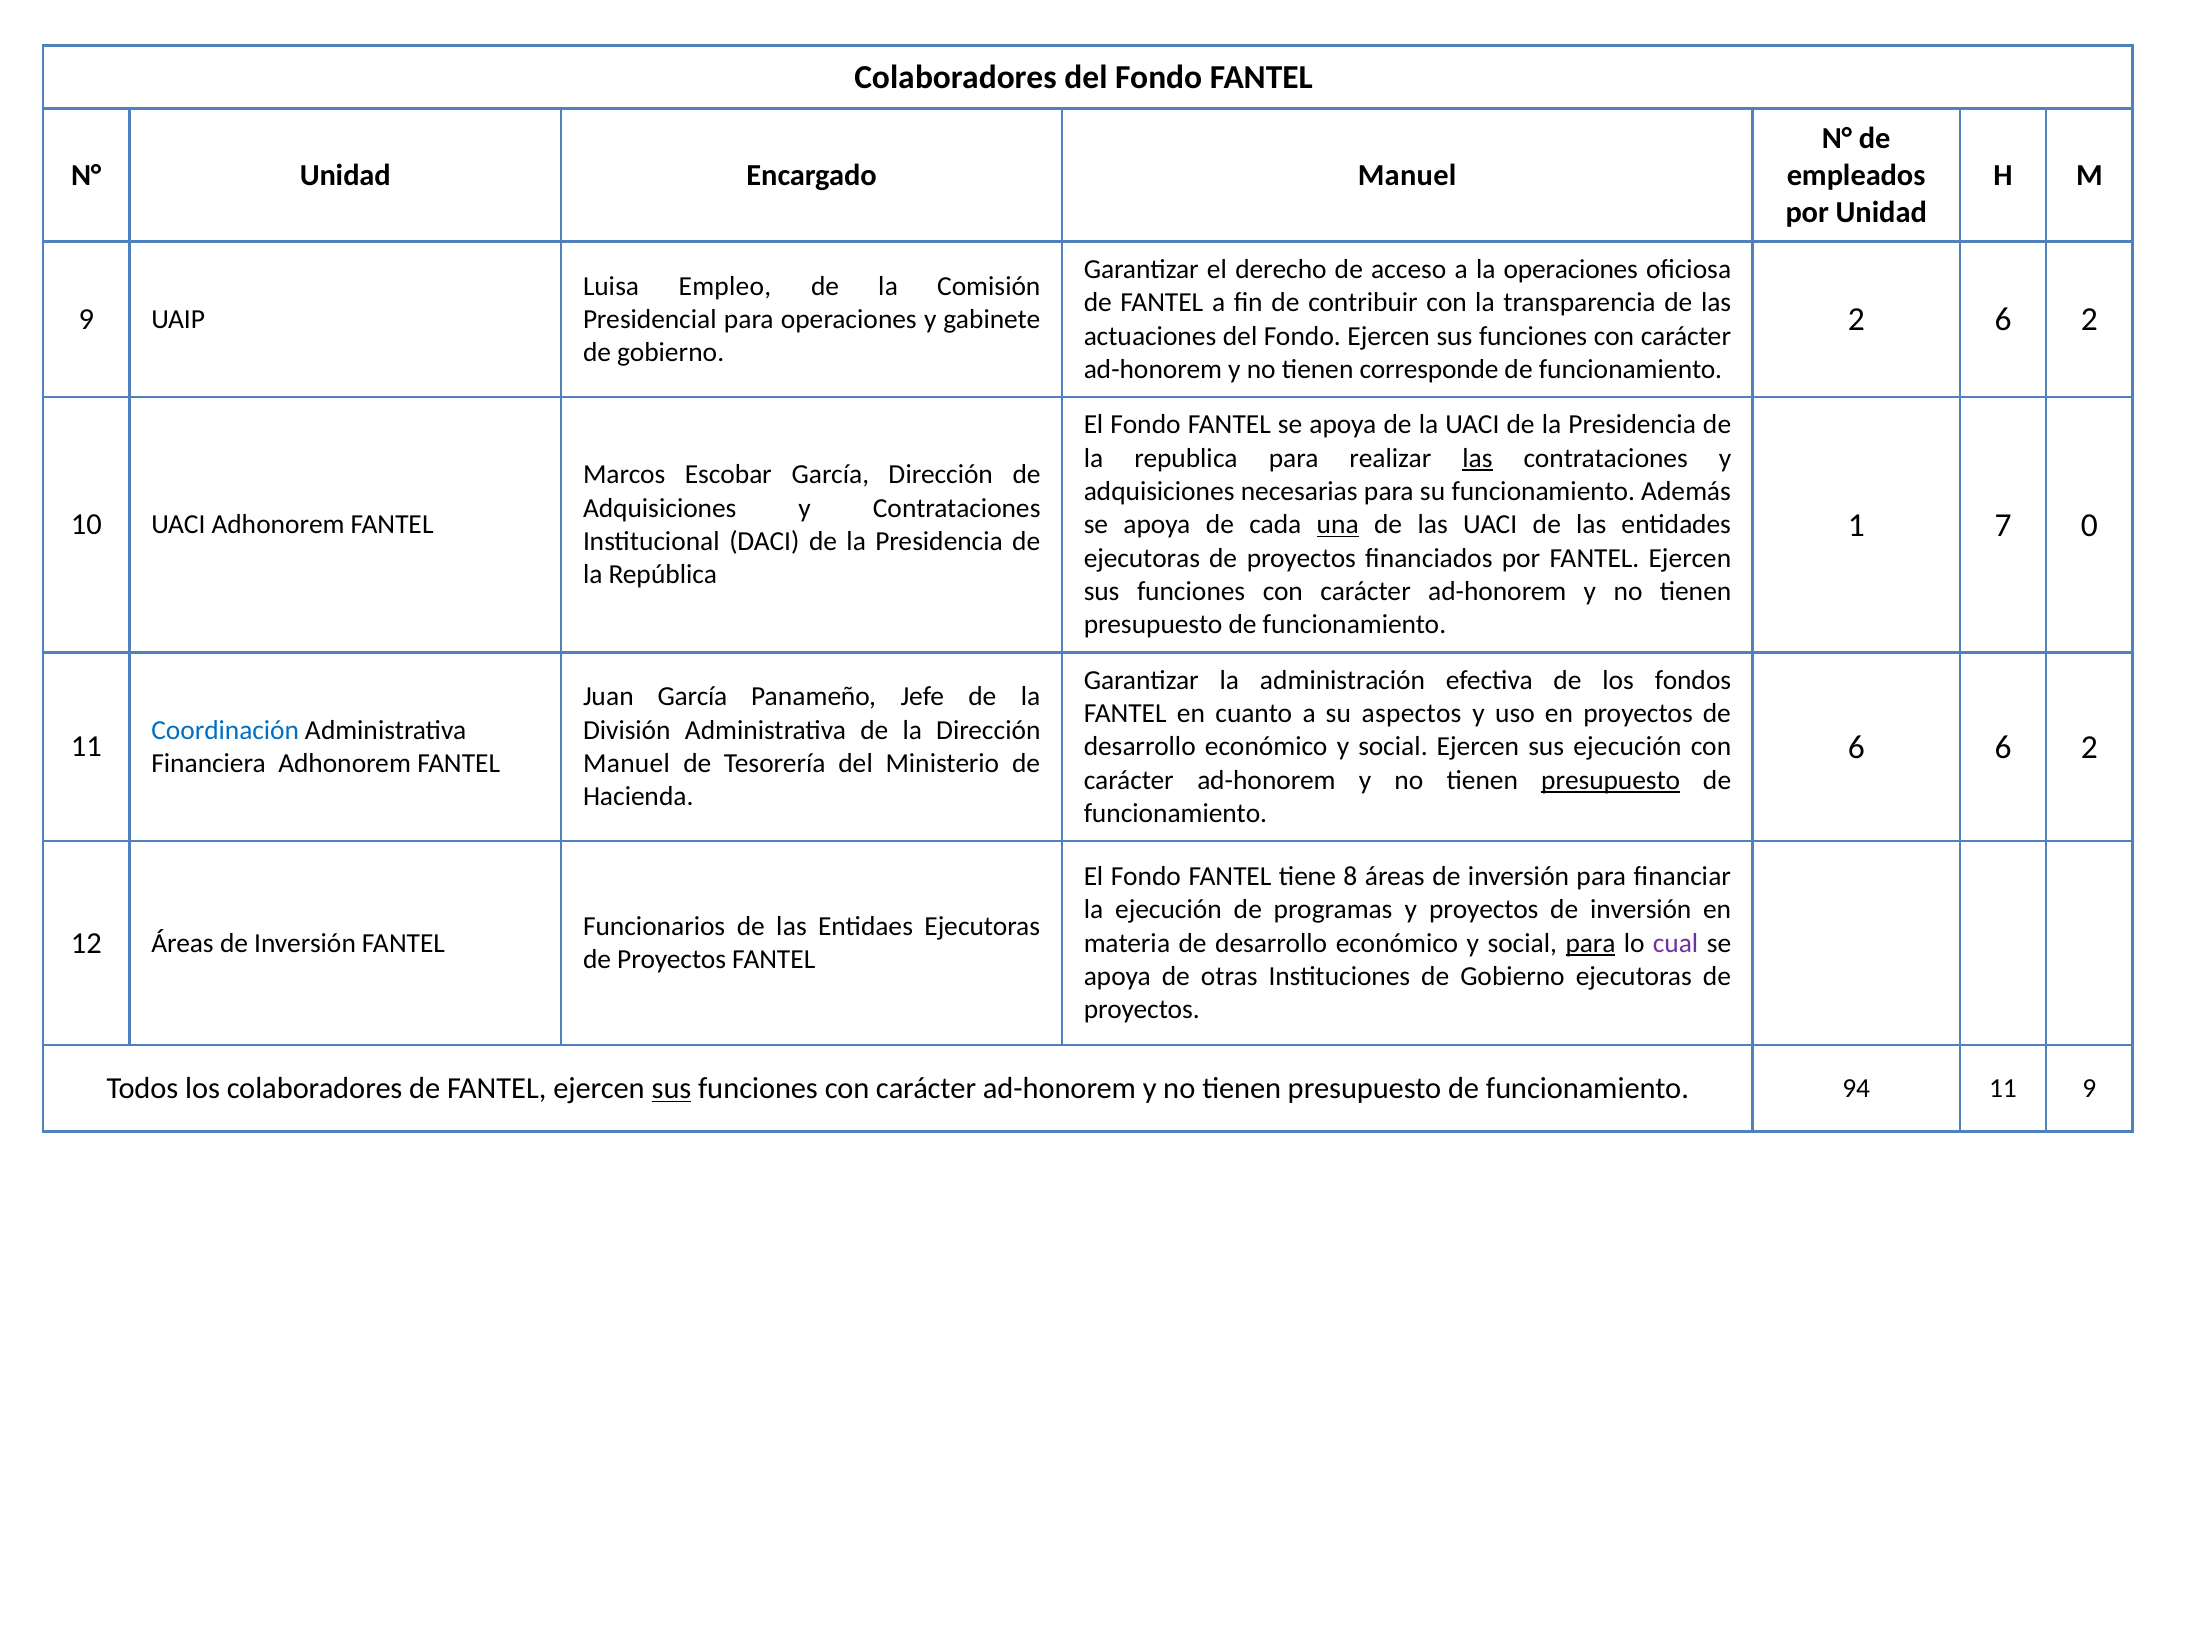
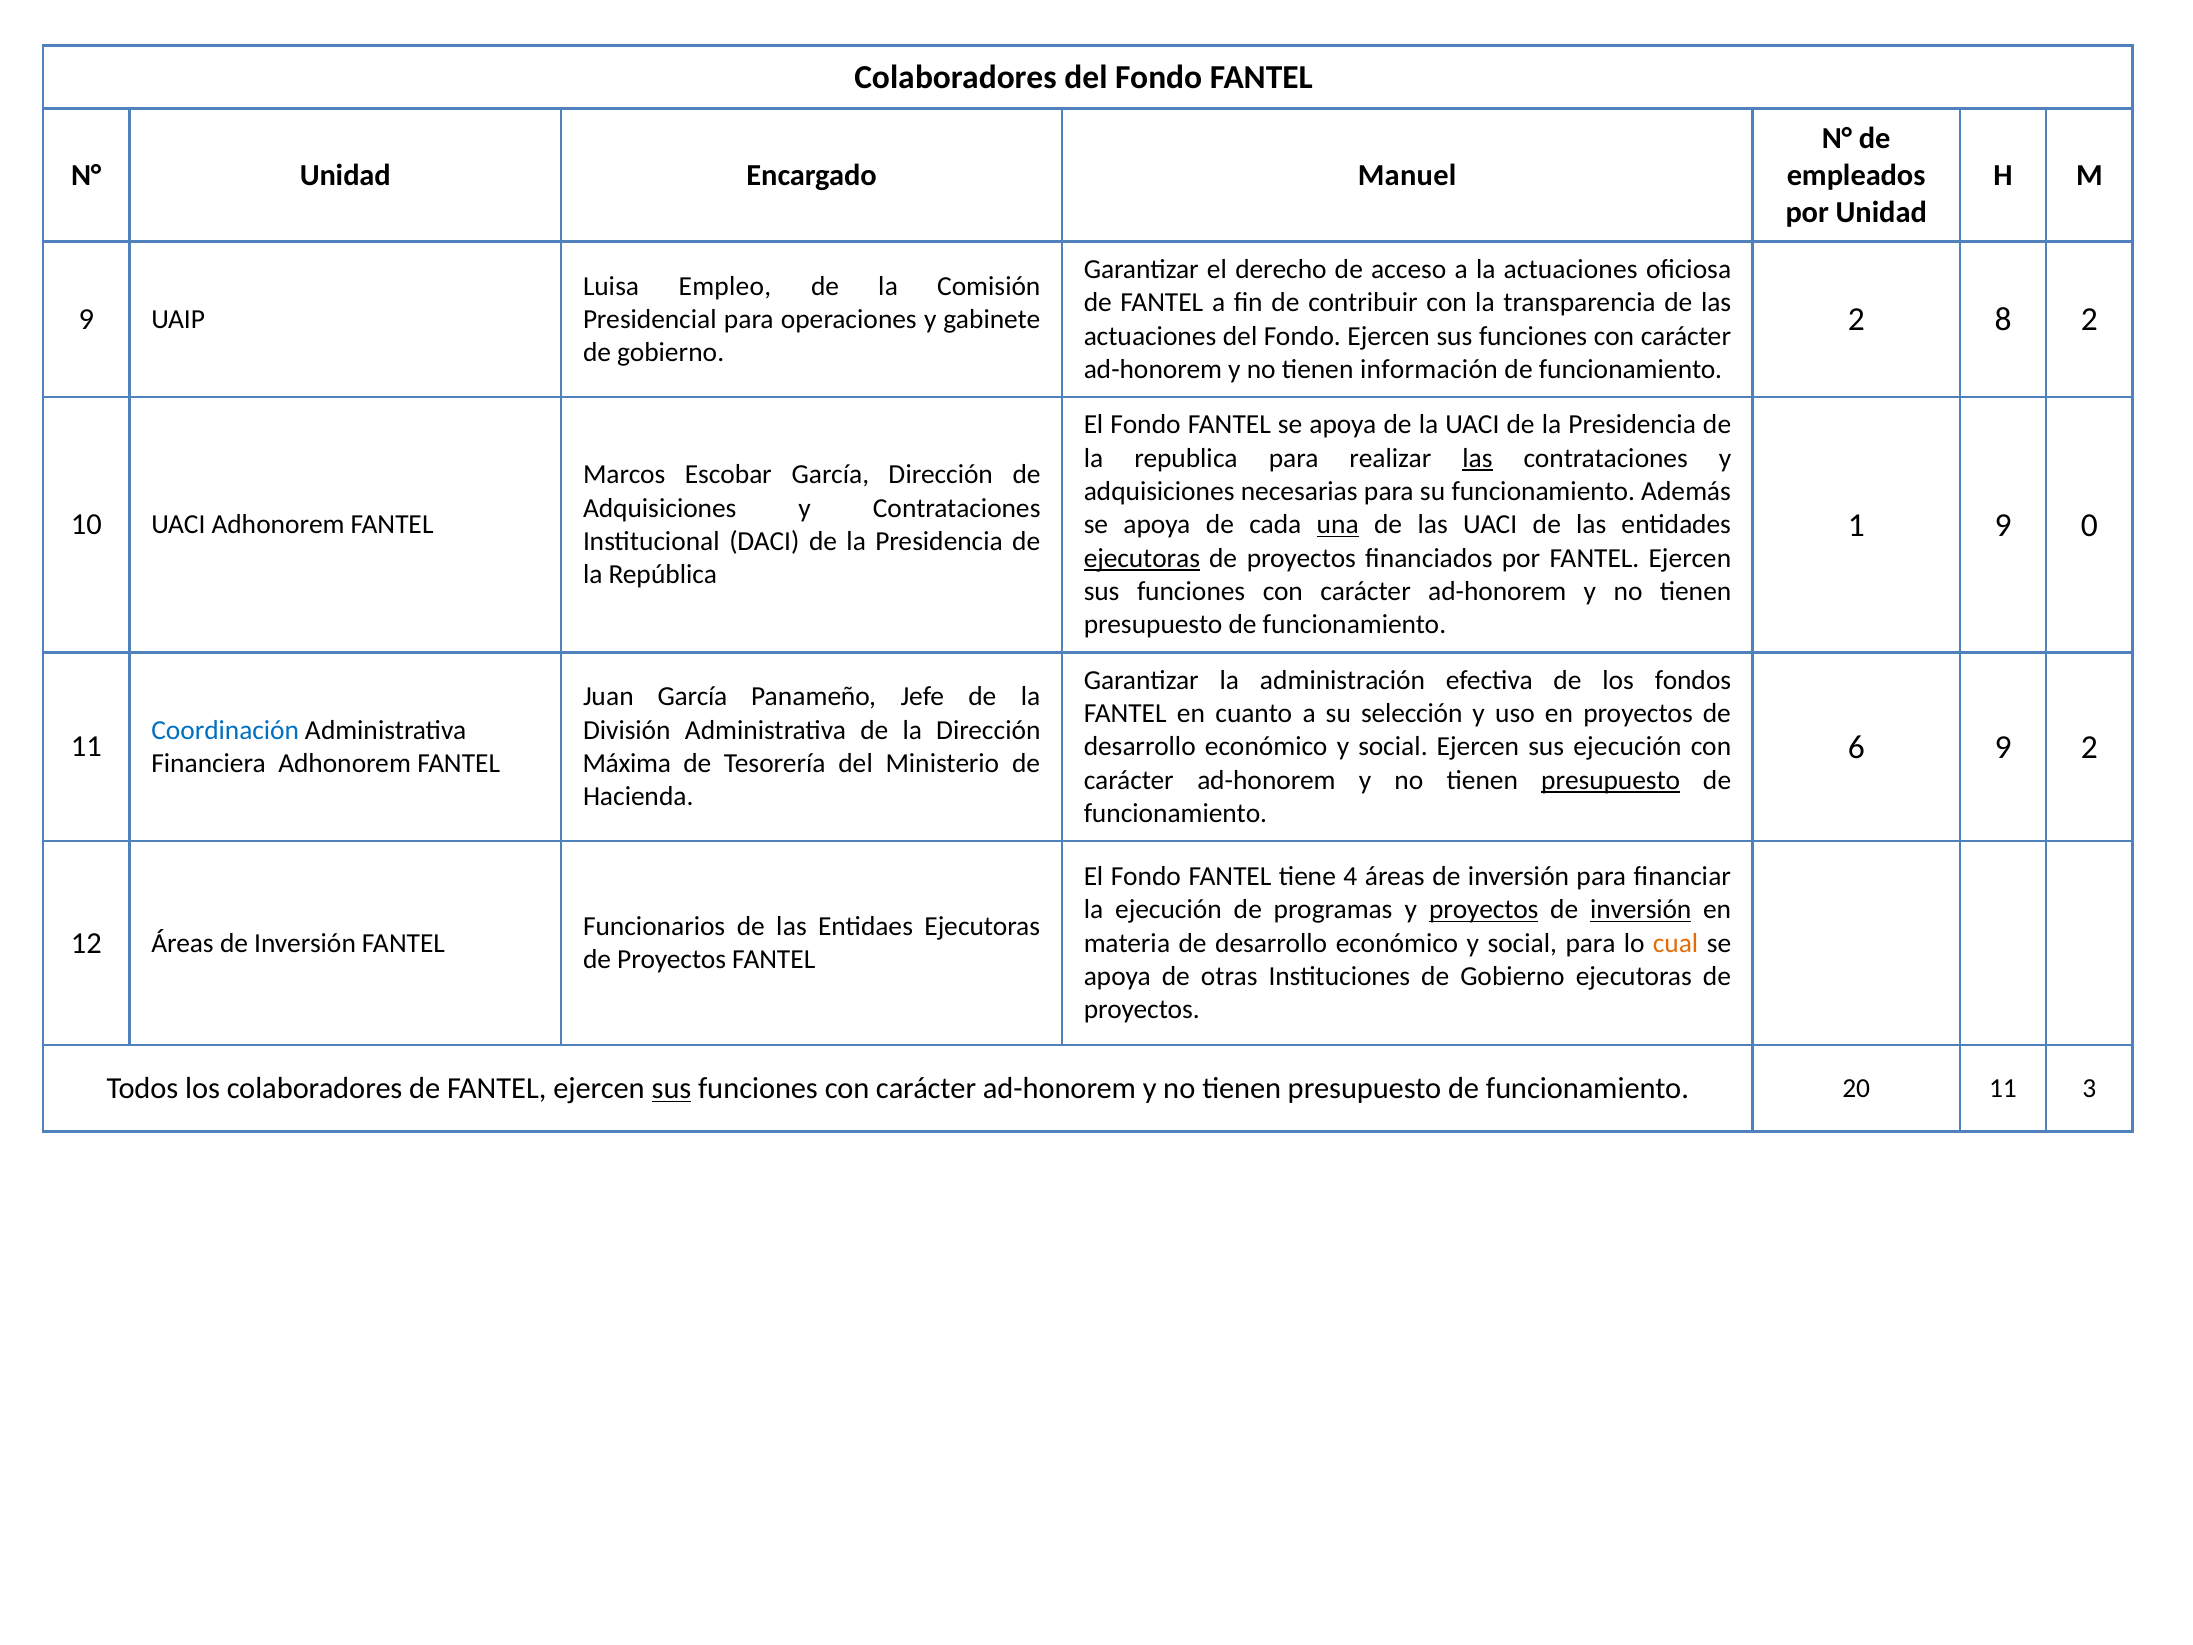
la operaciones: operaciones -> actuaciones (1571, 269)
2 6: 6 -> 8 (2003, 320)
corresponde: corresponde -> información (1429, 369)
1 7: 7 -> 9 (2003, 525)
ejecutoras underline: none -> present (1142, 558)
aspectos: aspectos -> selección (1412, 713)
6 6: 6 -> 9 (2003, 747)
Manuel: Manuel -> Máxima (627, 763)
8: 8 -> 4 (1350, 876)
proyectos underline: none -> present (1484, 910)
inversión underline: none -> present (1641, 910)
para underline: present -> none (1590, 943)
cual colour: purple -> orange (1676, 943)
94: 94 -> 20 (1856, 1088)
11 9: 9 -> 3 (2089, 1088)
